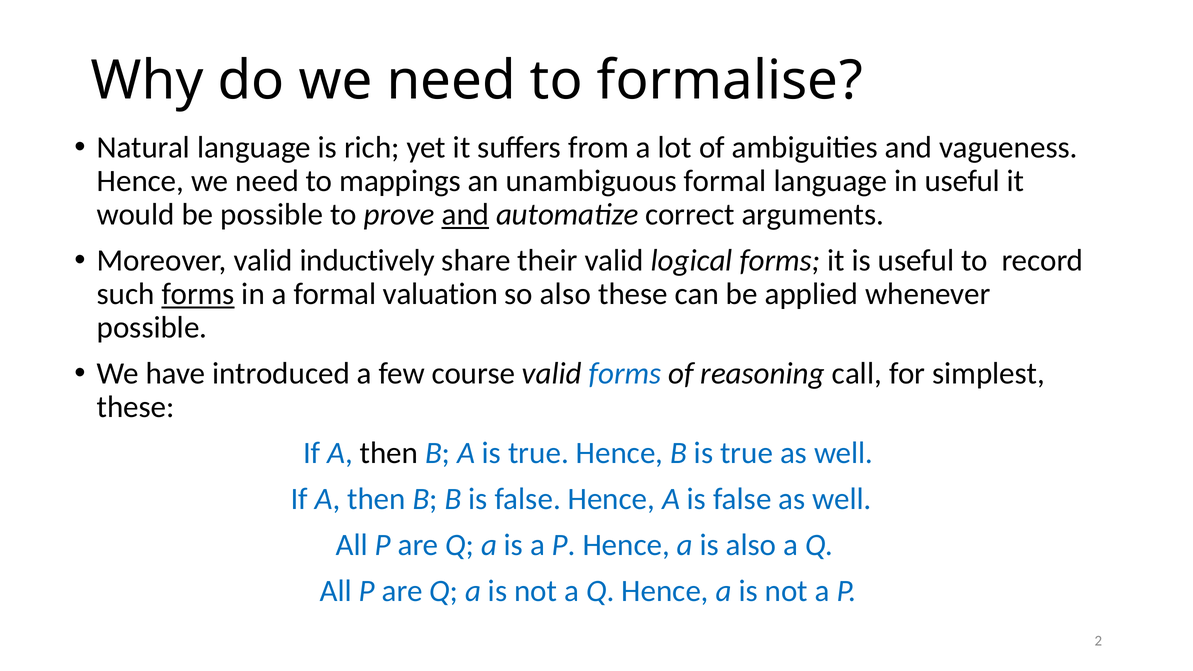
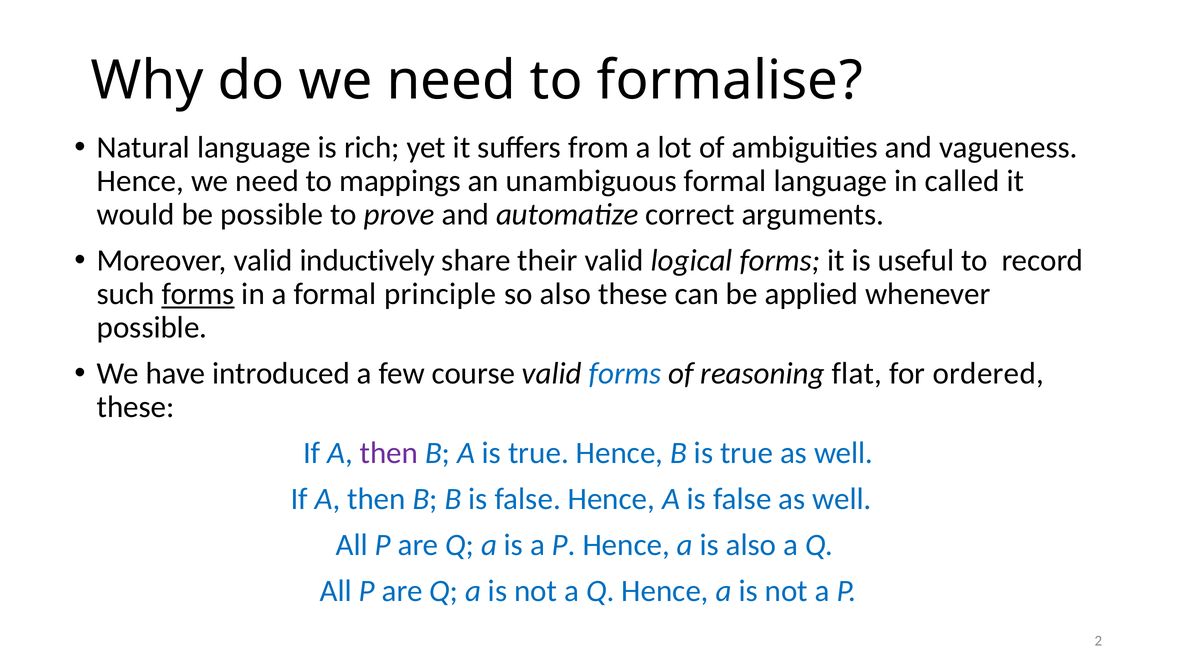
in useful: useful -> called (962, 181)
and underline: present -> none (465, 214)
valuation: valuation -> principle (440, 294)
call: call -> flat (857, 373)
simplest: simplest -> ordered (988, 373)
then colour: black -> purple (389, 453)
